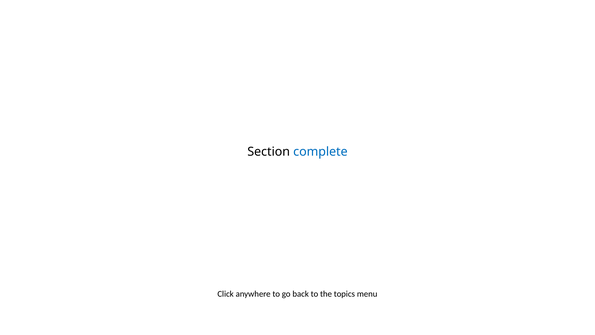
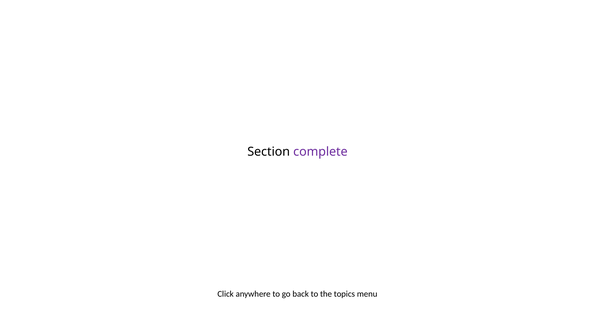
complete colour: blue -> purple (320, 152)
